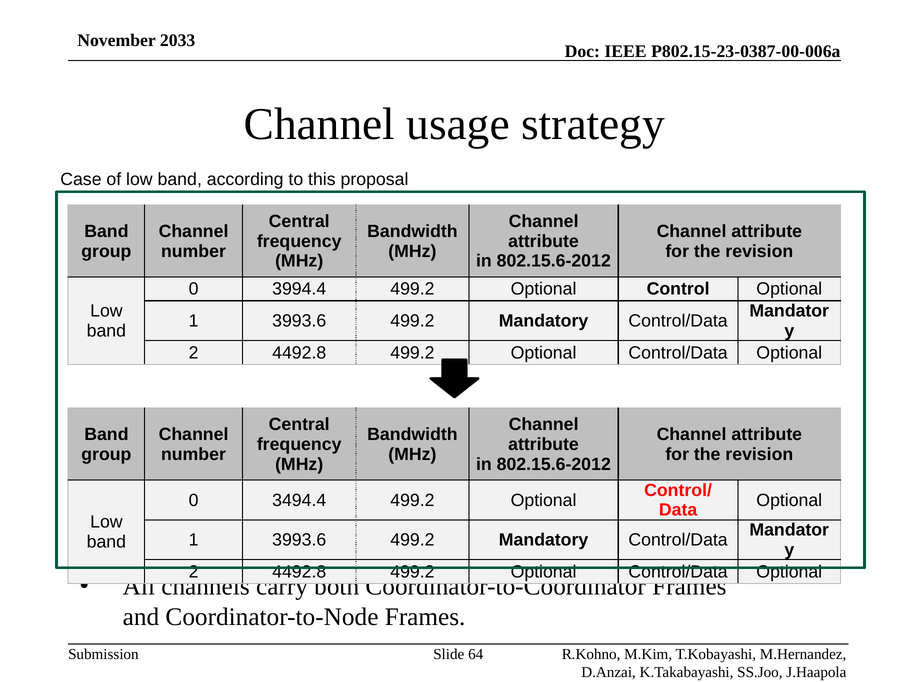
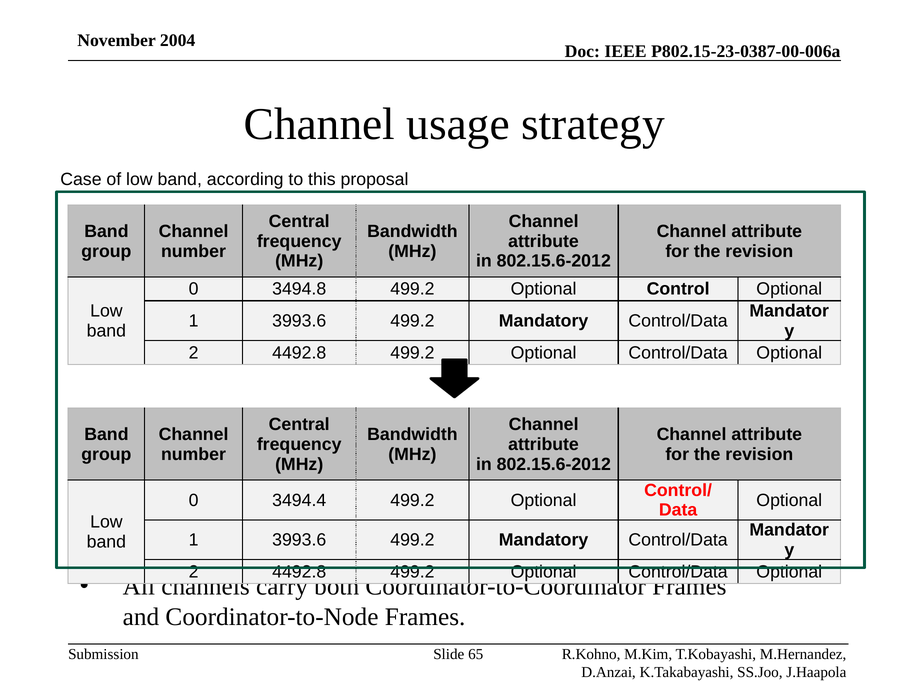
2033: 2033 -> 2004 (178, 41)
3994.4: 3994.4 -> 3494.8 (299, 289)
64: 64 -> 65 (476, 654)
